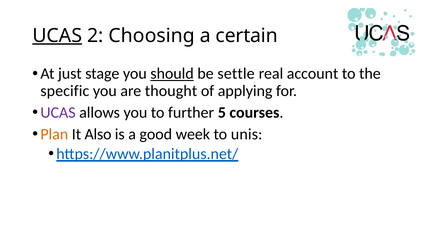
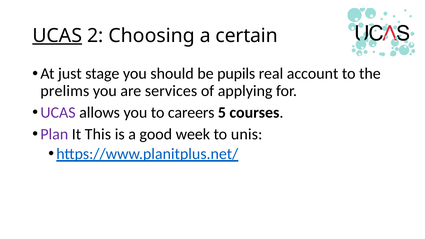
should underline: present -> none (172, 74)
settle: settle -> pupils (236, 74)
specific: specific -> prelims (65, 91)
thought: thought -> services (171, 91)
further: further -> careers (191, 113)
Plan colour: orange -> purple (54, 134)
Also: Also -> This (98, 134)
